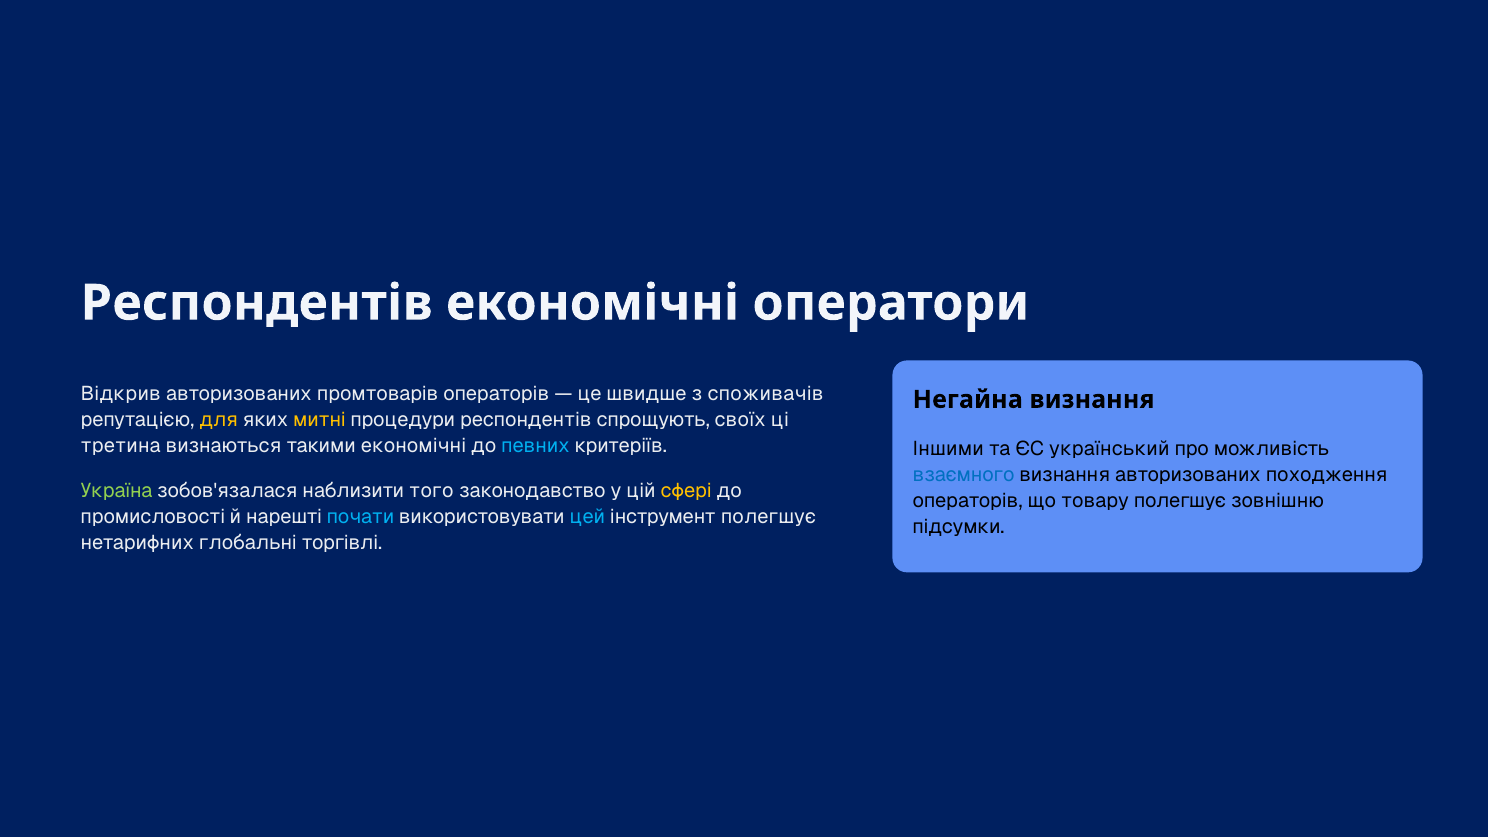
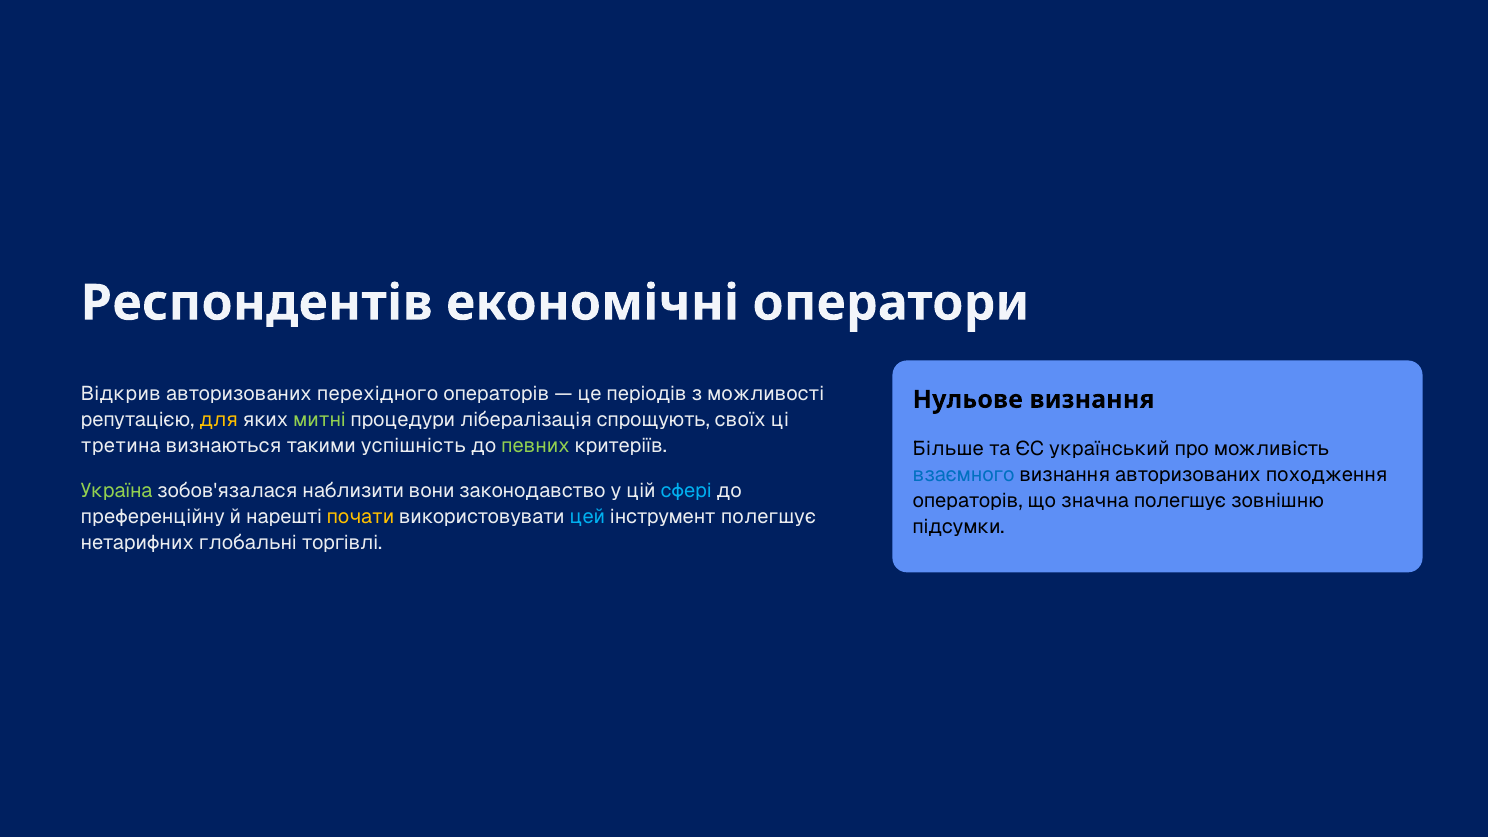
промтоварів: промтоварів -> перехідного (378, 394)
швидше: швидше -> періодів (647, 394)
споживачів: споживачів -> можливості (766, 394)
Негайна: Негайна -> Нульове (968, 400)
митні colour: yellow -> light green (319, 420)
процедури респондентів: респондентів -> лібералізація (526, 420)
такими економічні: економічні -> успішність (413, 446)
певних colour: light blue -> light green (536, 446)
Іншими: Іншими -> Більше (948, 449)
того: того -> вони (432, 491)
сфері colour: yellow -> light blue (686, 491)
товару: товару -> значна (1095, 501)
промисловості: промисловості -> преференційну (153, 517)
почати colour: light blue -> yellow (360, 517)
